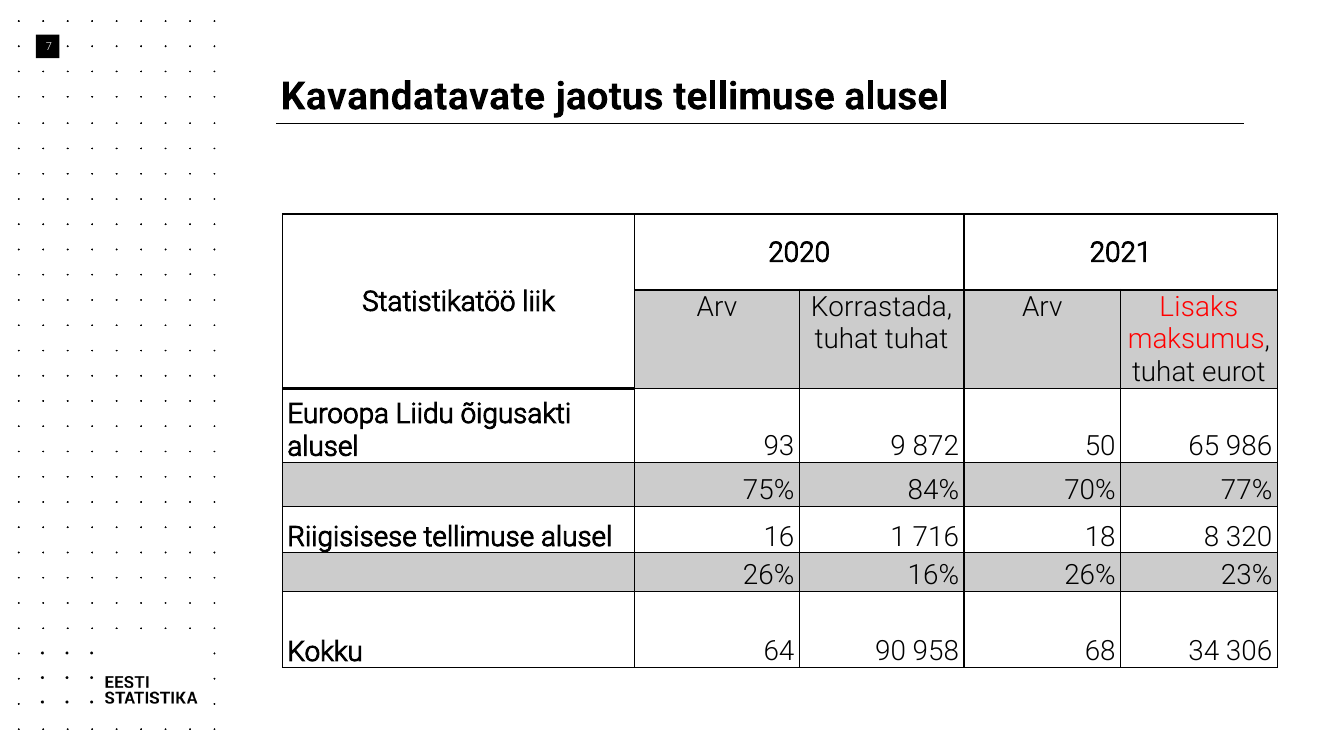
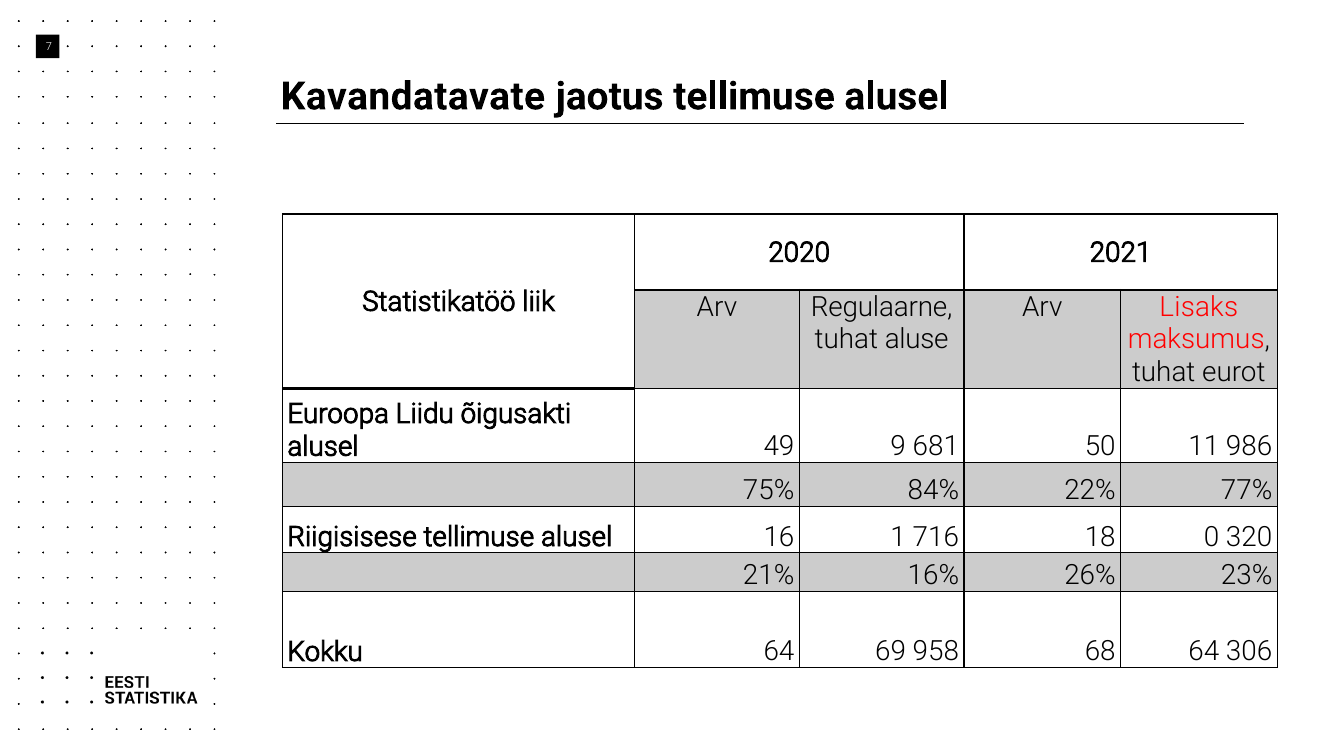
Korrastada: Korrastada -> Regulaarne (882, 307)
tuhat tuhat: tuhat -> aluse (917, 339)
93: 93 -> 49 (779, 446)
872: 872 -> 681 (936, 446)
65: 65 -> 11 (1204, 446)
70%: 70% -> 22% (1090, 490)
8: 8 -> 0 (1211, 536)
26%: 26% -> 21% (769, 575)
90: 90 -> 69 (891, 651)
68 34: 34 -> 64 (1204, 651)
